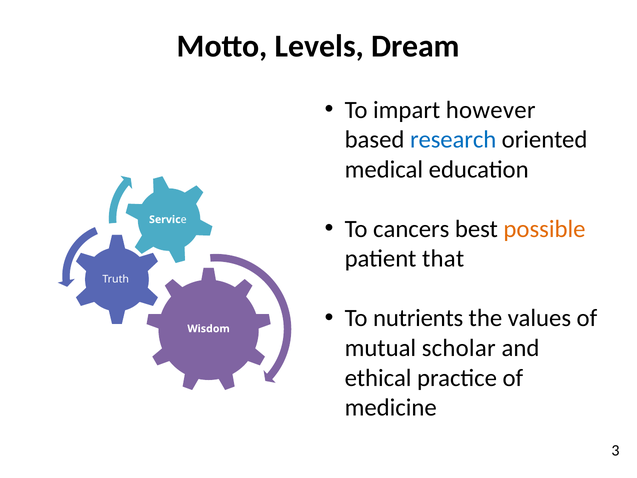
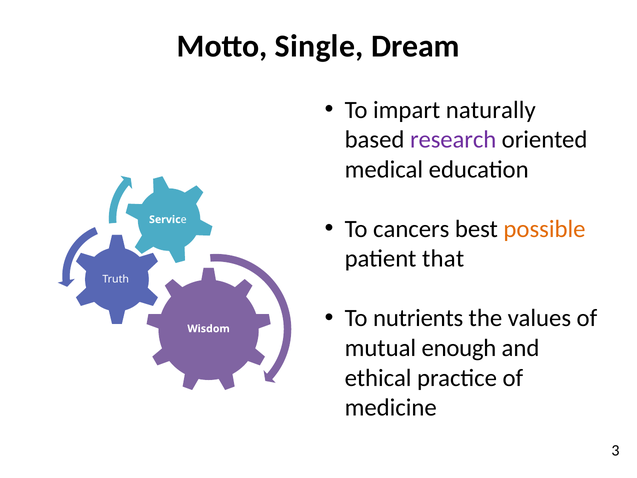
Levels: Levels -> Single (319, 46)
however: however -> naturally (491, 110)
research colour: blue -> purple (453, 140)
scholar: scholar -> enough (459, 348)
